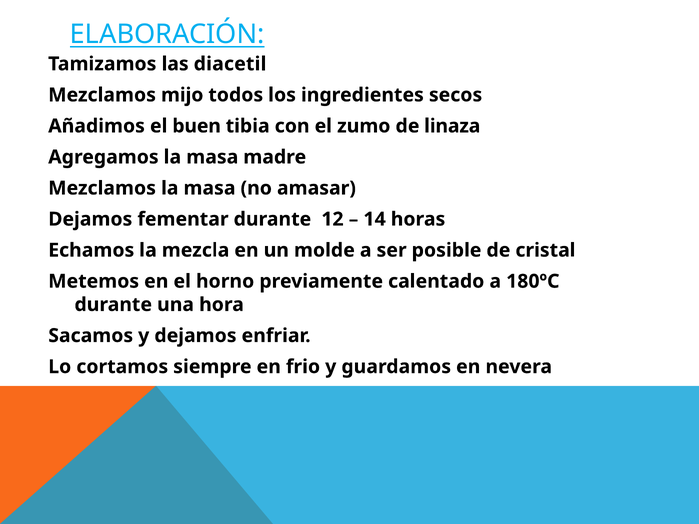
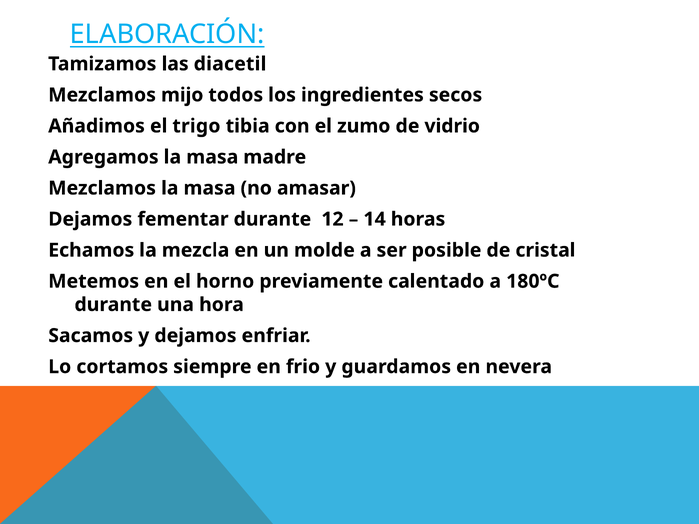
buen: buen -> trigo (196, 126)
linaza: linaza -> vidrio (452, 126)
